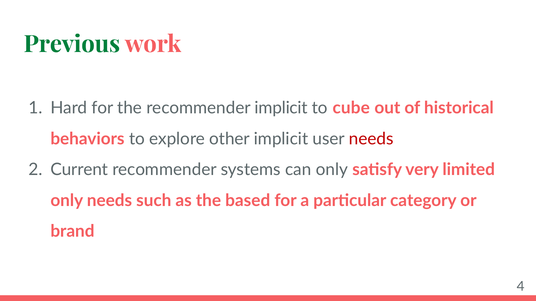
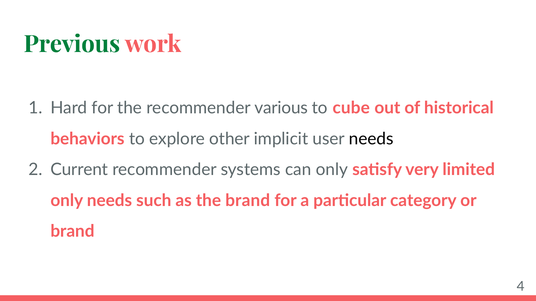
recommender implicit: implicit -> various (281, 108)
needs colour: red -> black (371, 139)
the based: based -> brand (248, 201)
